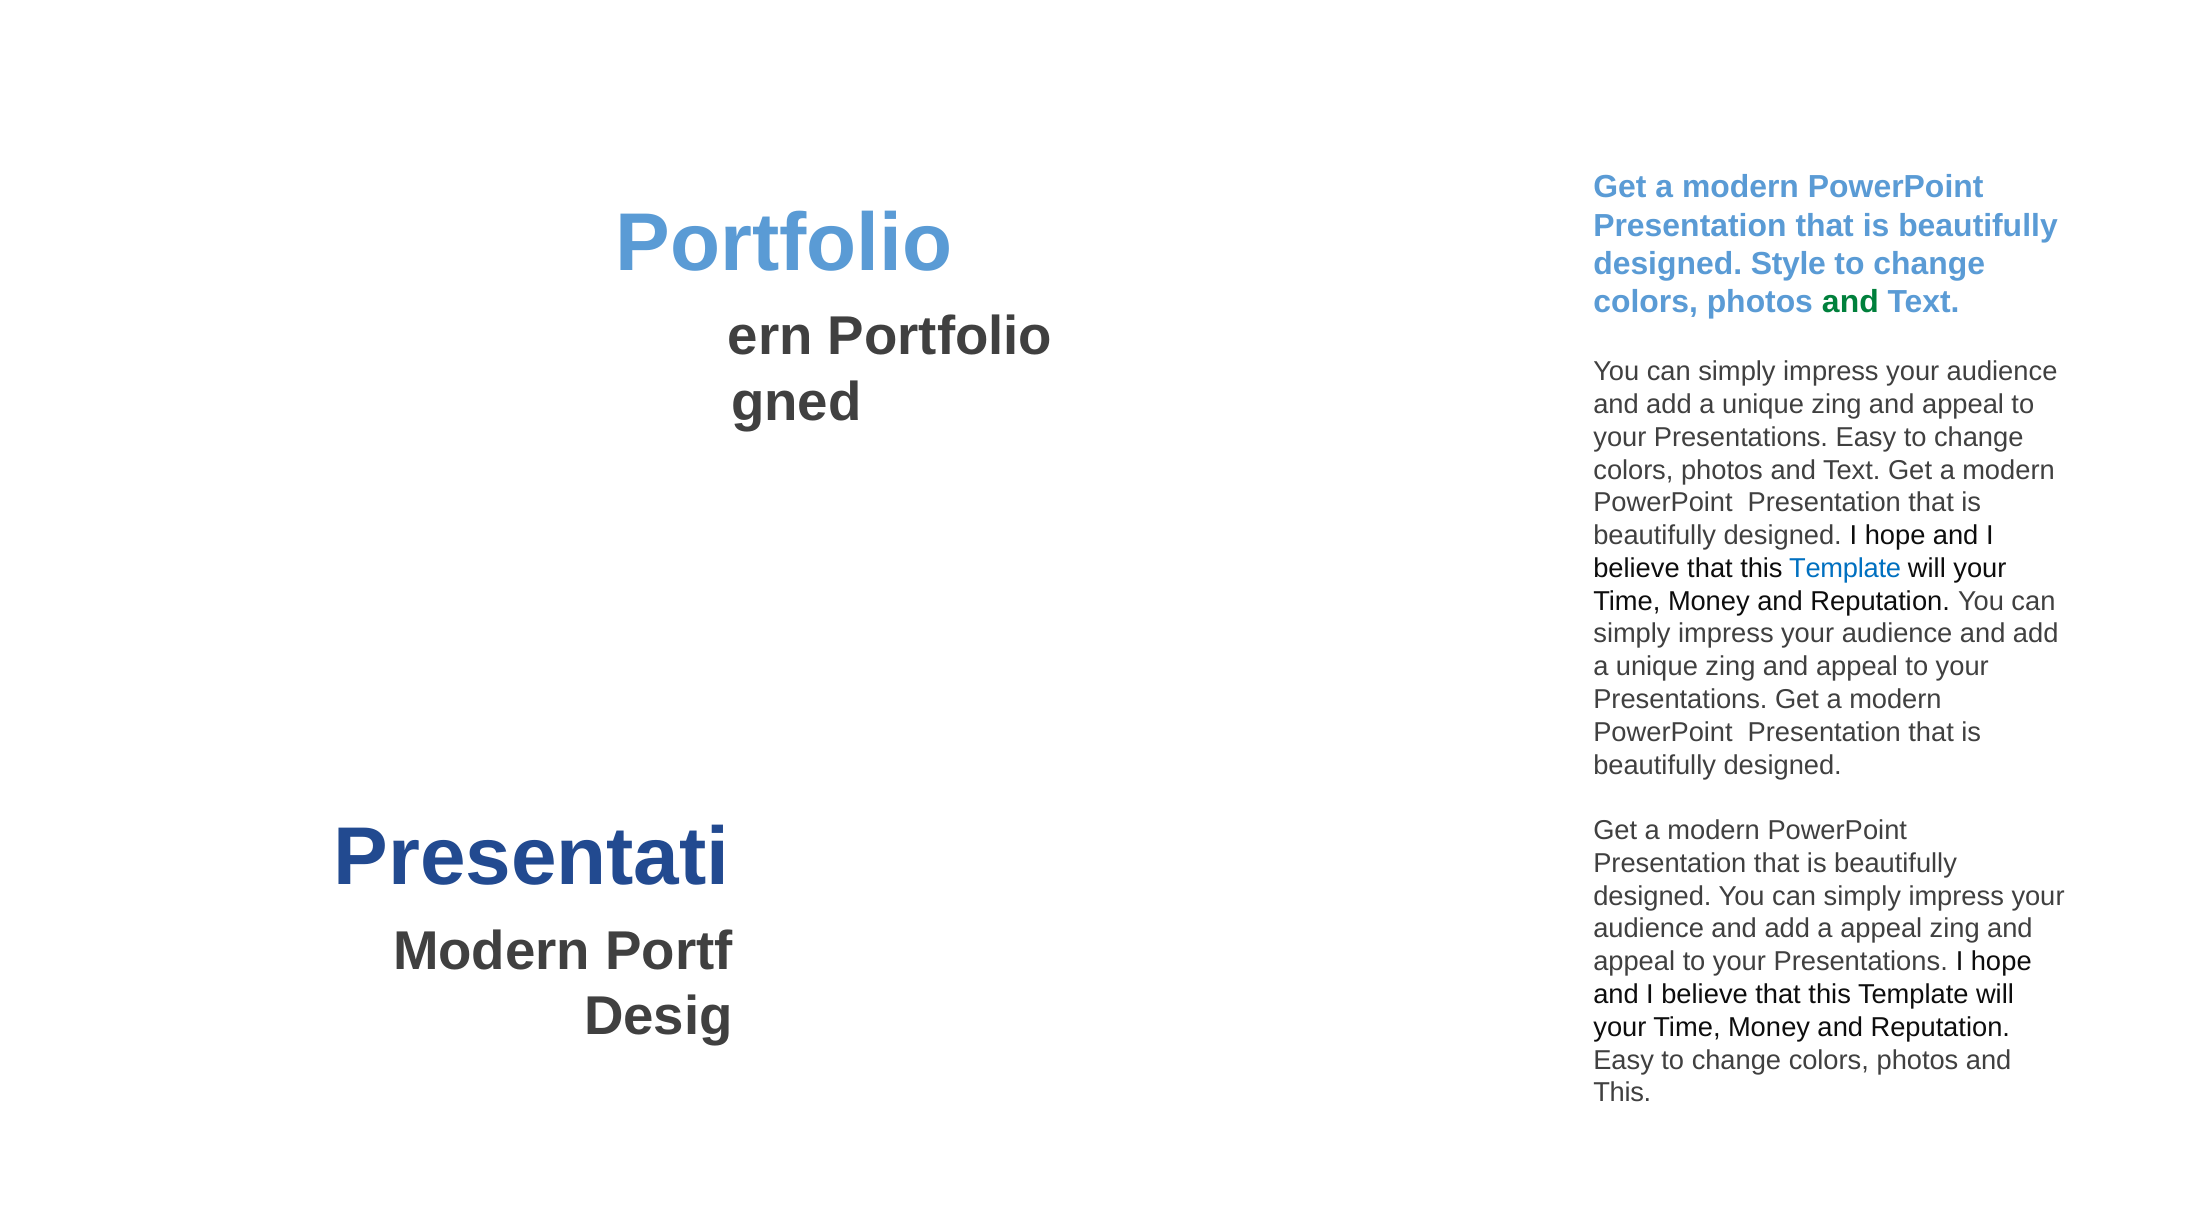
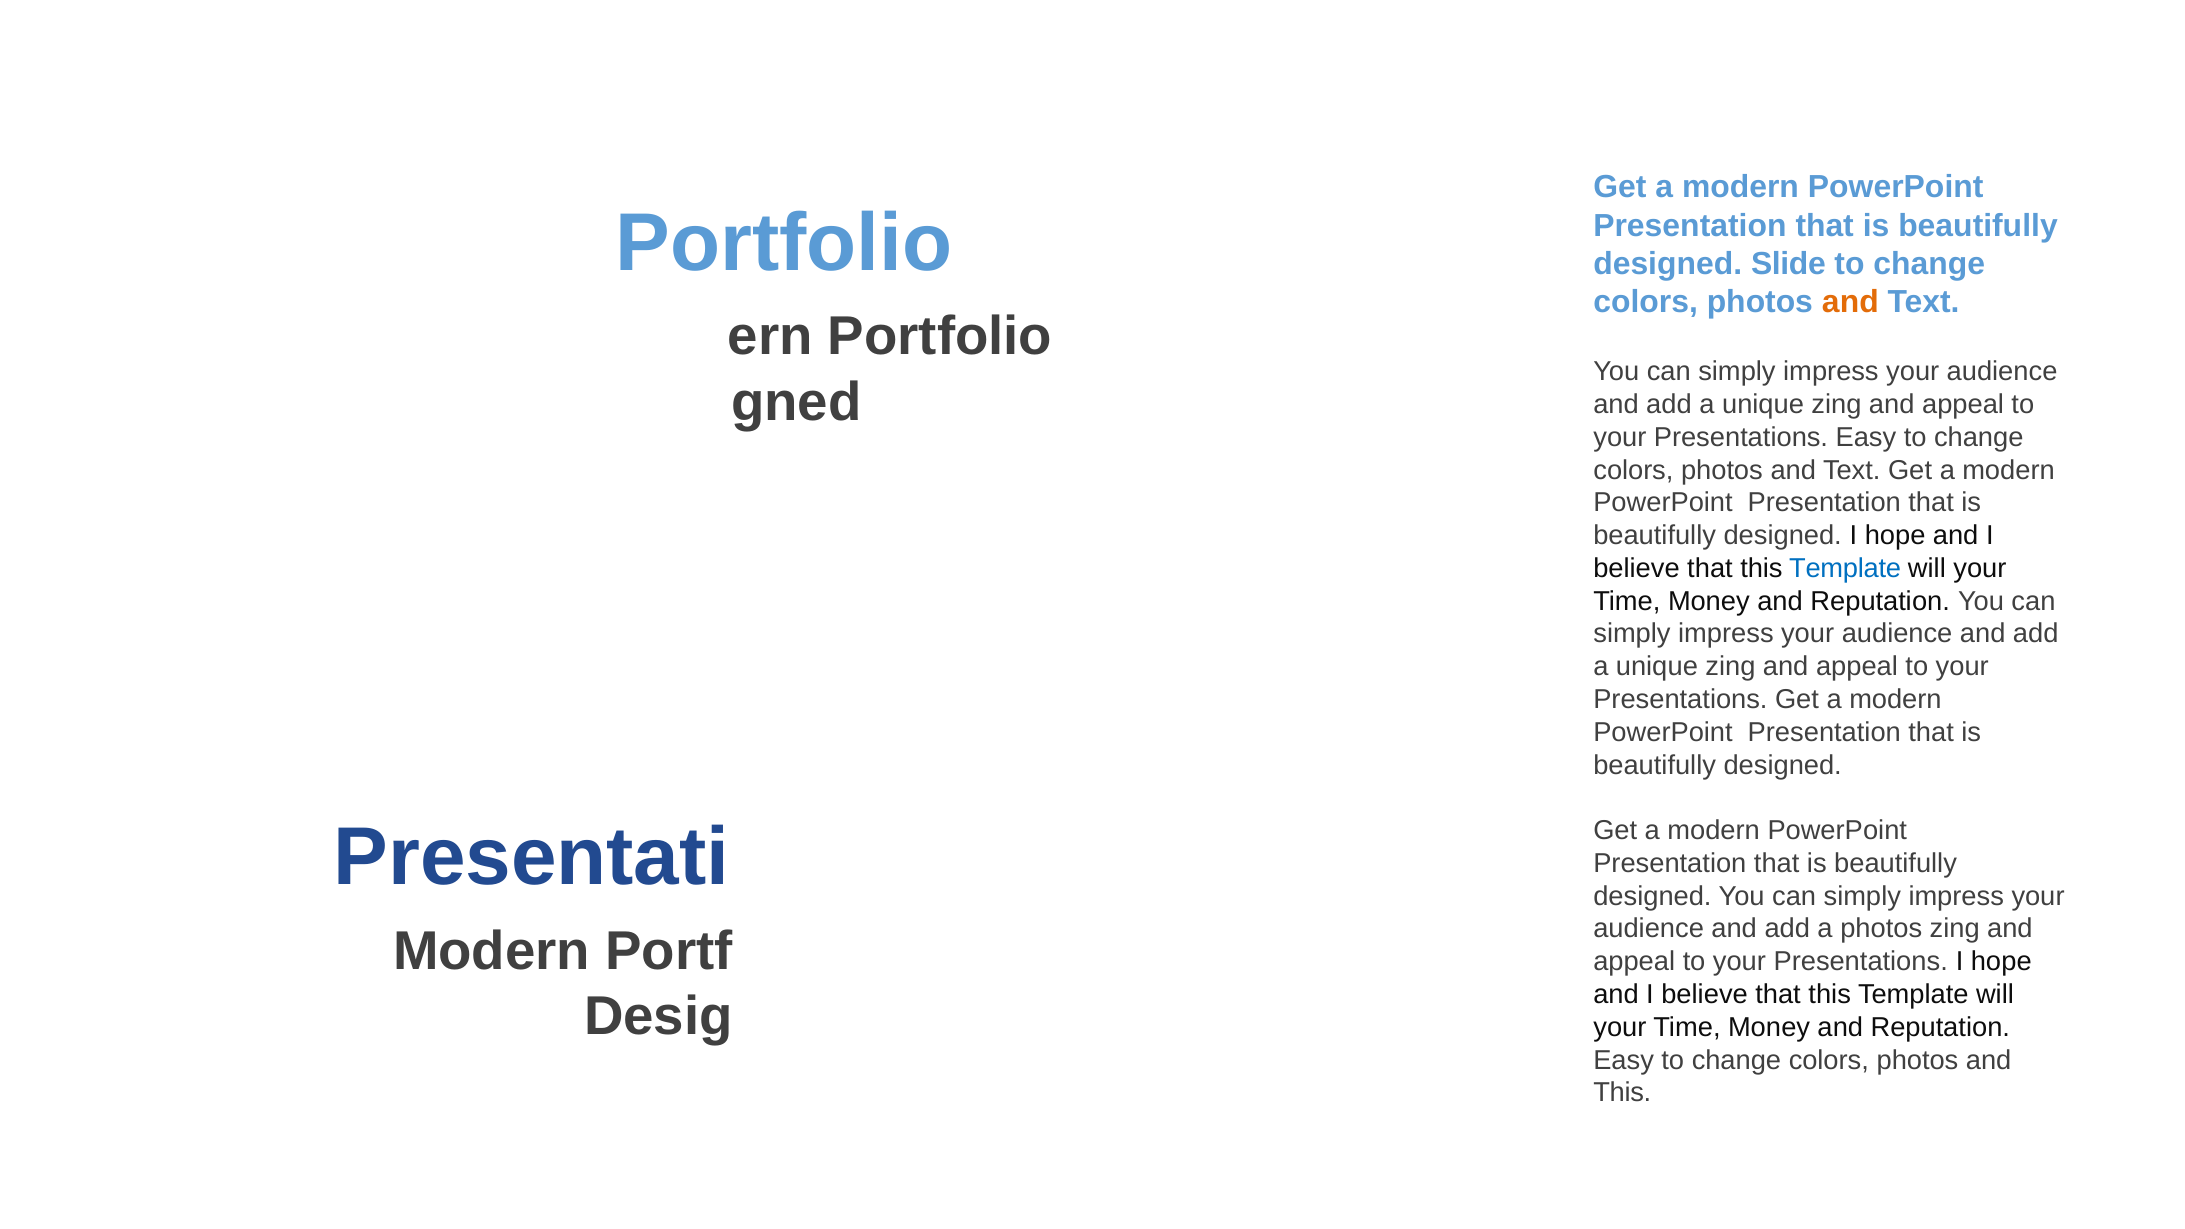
Style: Style -> Slide (1788, 264)
and colour: green -> orange (1850, 302)
a appeal: appeal -> photos (1881, 929)
